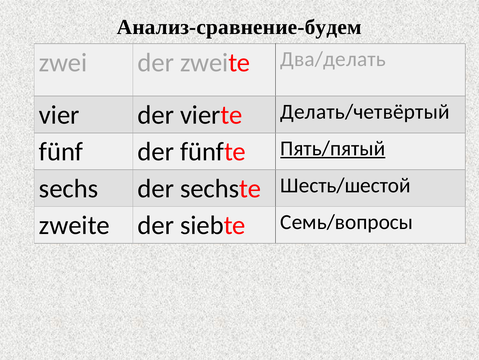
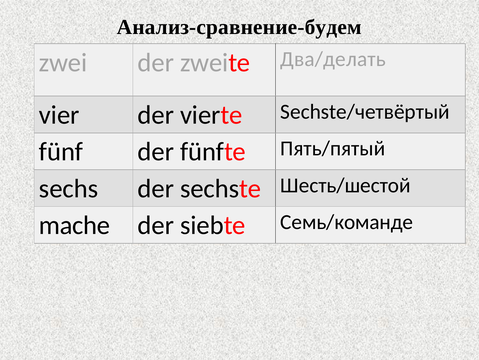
Делать/четвёртый: Делать/четвёртый -> Sechste/четвёртый (365, 112)
Пять/пятый underline: present -> none (333, 148)
zweite: zweite -> mache (75, 225)
Семь/вопросы: Семь/вопросы -> Семь/команде (347, 222)
